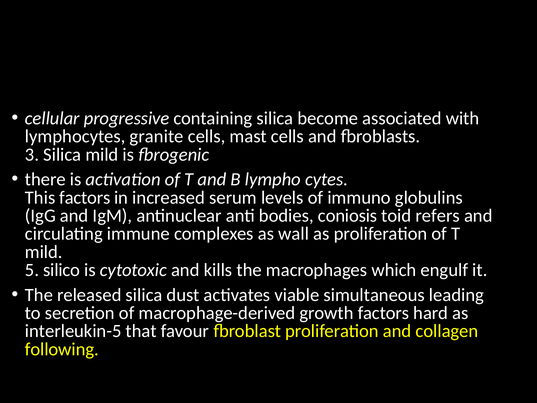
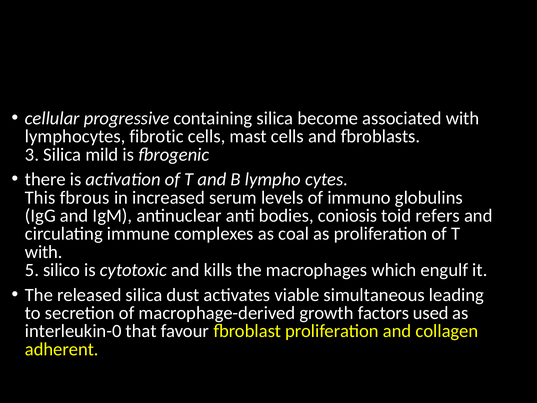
granite: granite -> fibrotic (157, 136)
This factors: factors -> fbrous (85, 197)
wall: wall -> coal (294, 234)
mild: mild -> with (44, 252)
hard: hard -> used (431, 313)
interleukin-5: interleukin-5 -> interleukin-0 (73, 331)
following: following -> adherent (62, 349)
